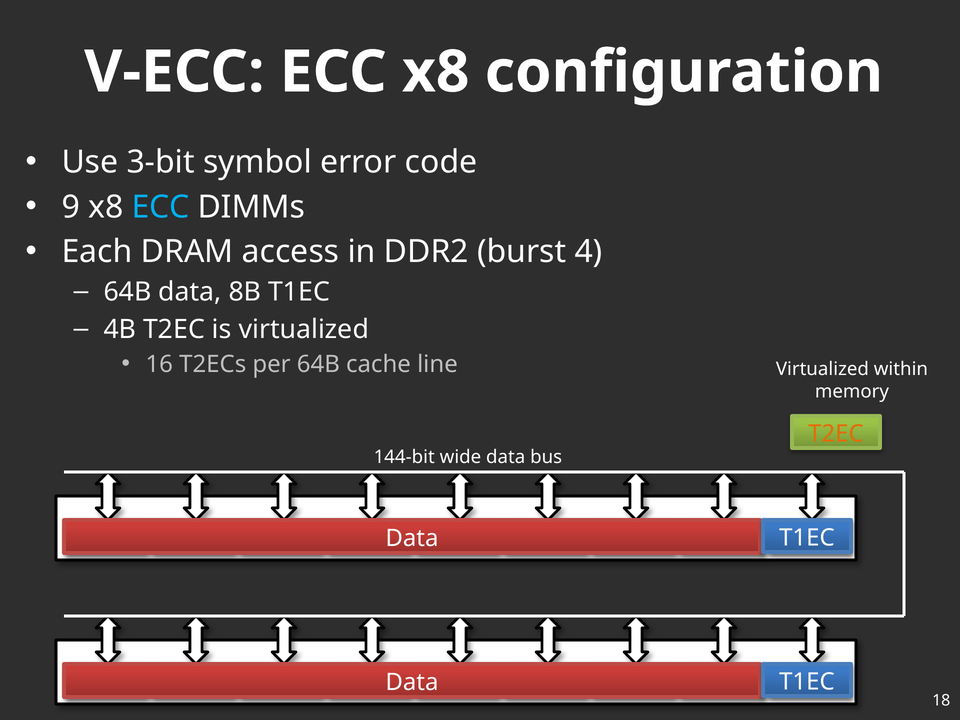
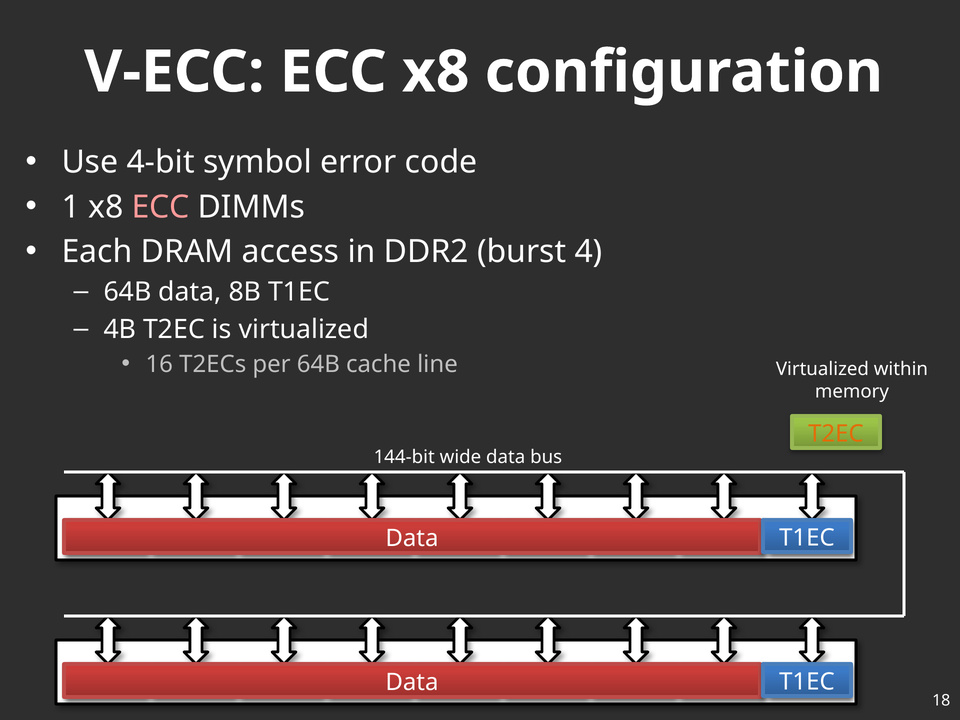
3-bit: 3-bit -> 4-bit (161, 162)
9: 9 -> 1 (71, 207)
ECC colour: light blue -> pink (161, 207)
